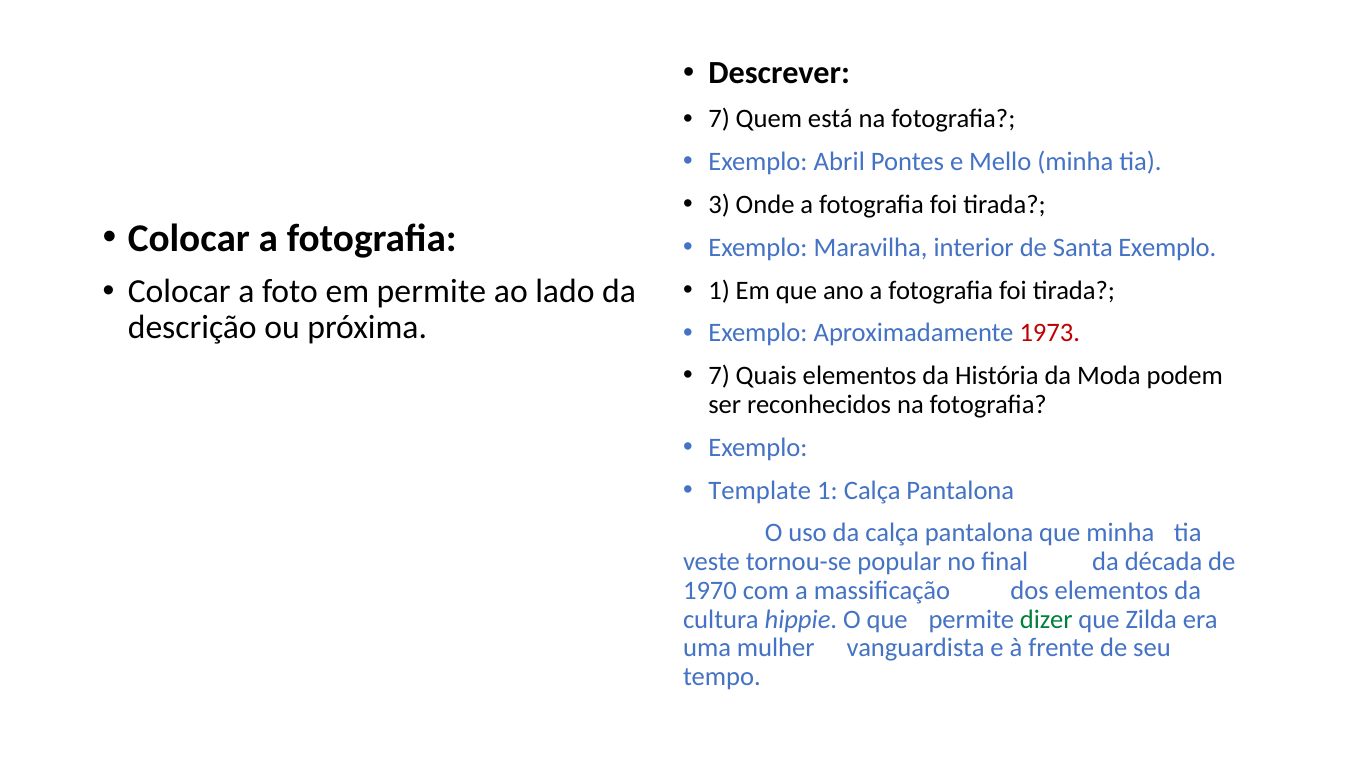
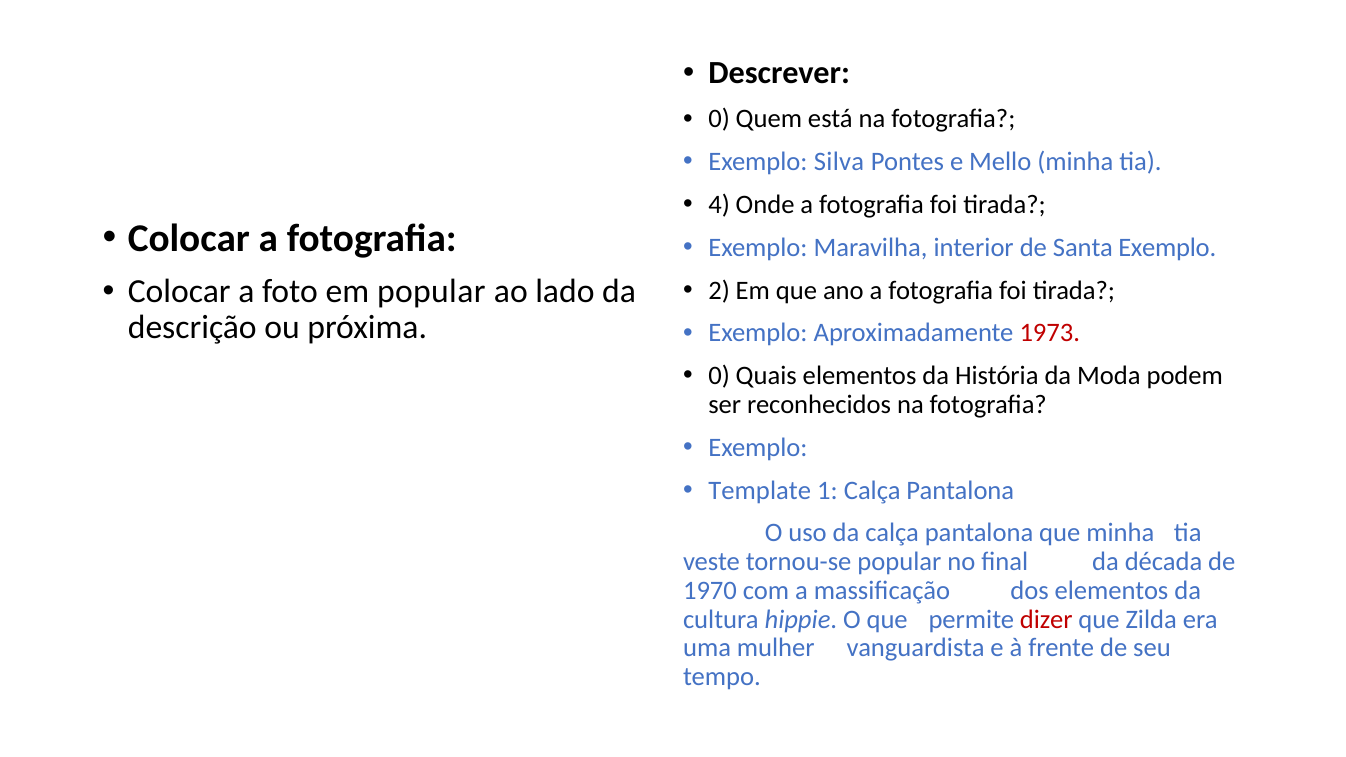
7: 7 -> 0 (719, 119)
Abril: Abril -> Silva (839, 162)
3: 3 -> 4 (719, 205)
em permite: permite -> popular (431, 292)
1: 1 -> 2 (719, 290)
7: 7 -> 0 (719, 376)
dizer colour: green -> red (1046, 619)
